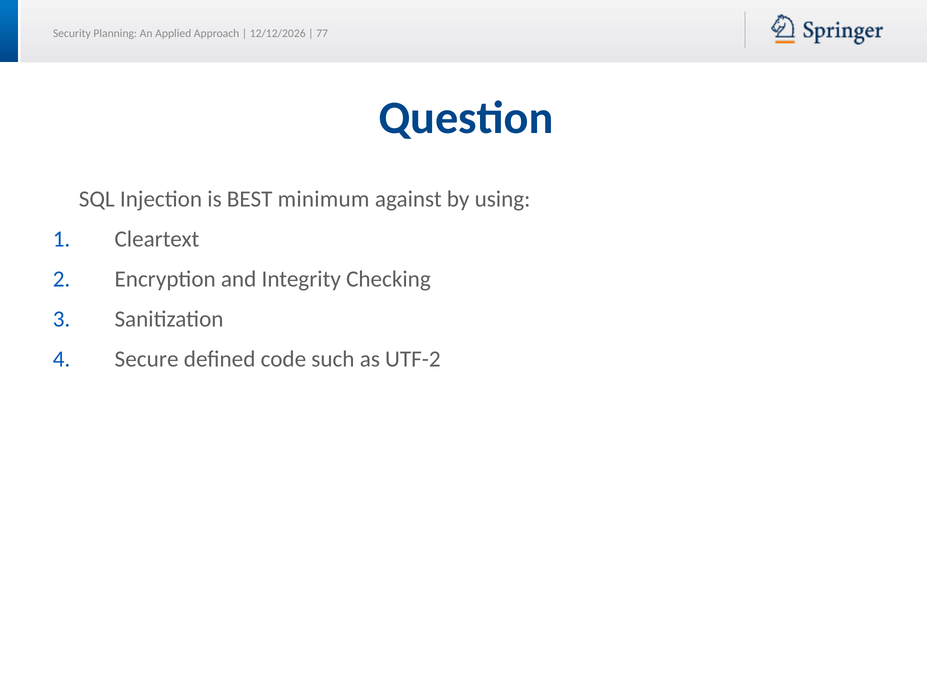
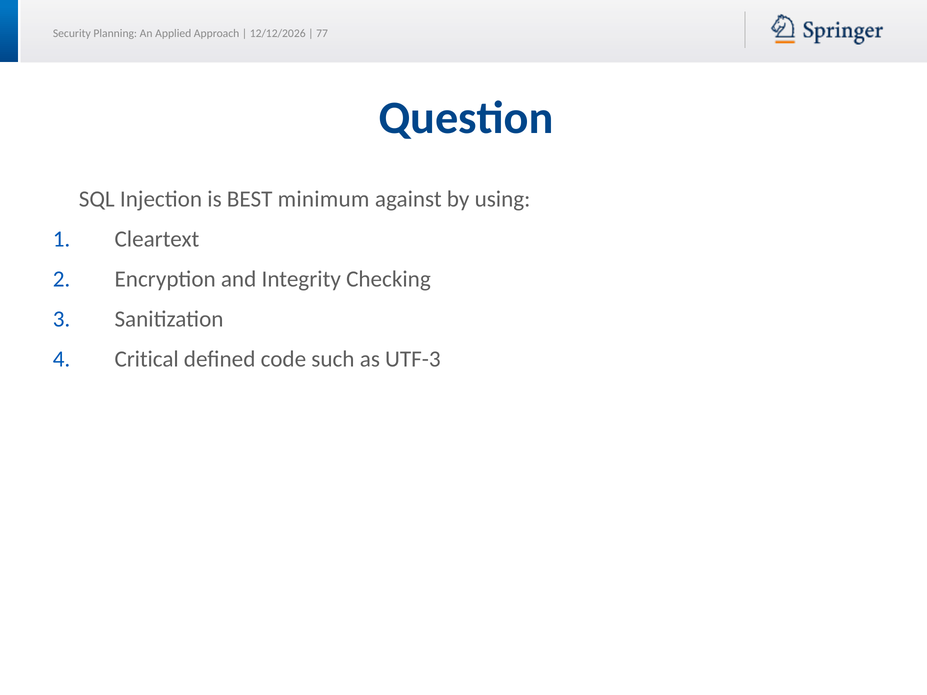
Secure: Secure -> Critical (147, 359)
UTF-2: UTF-2 -> UTF-3 (413, 359)
